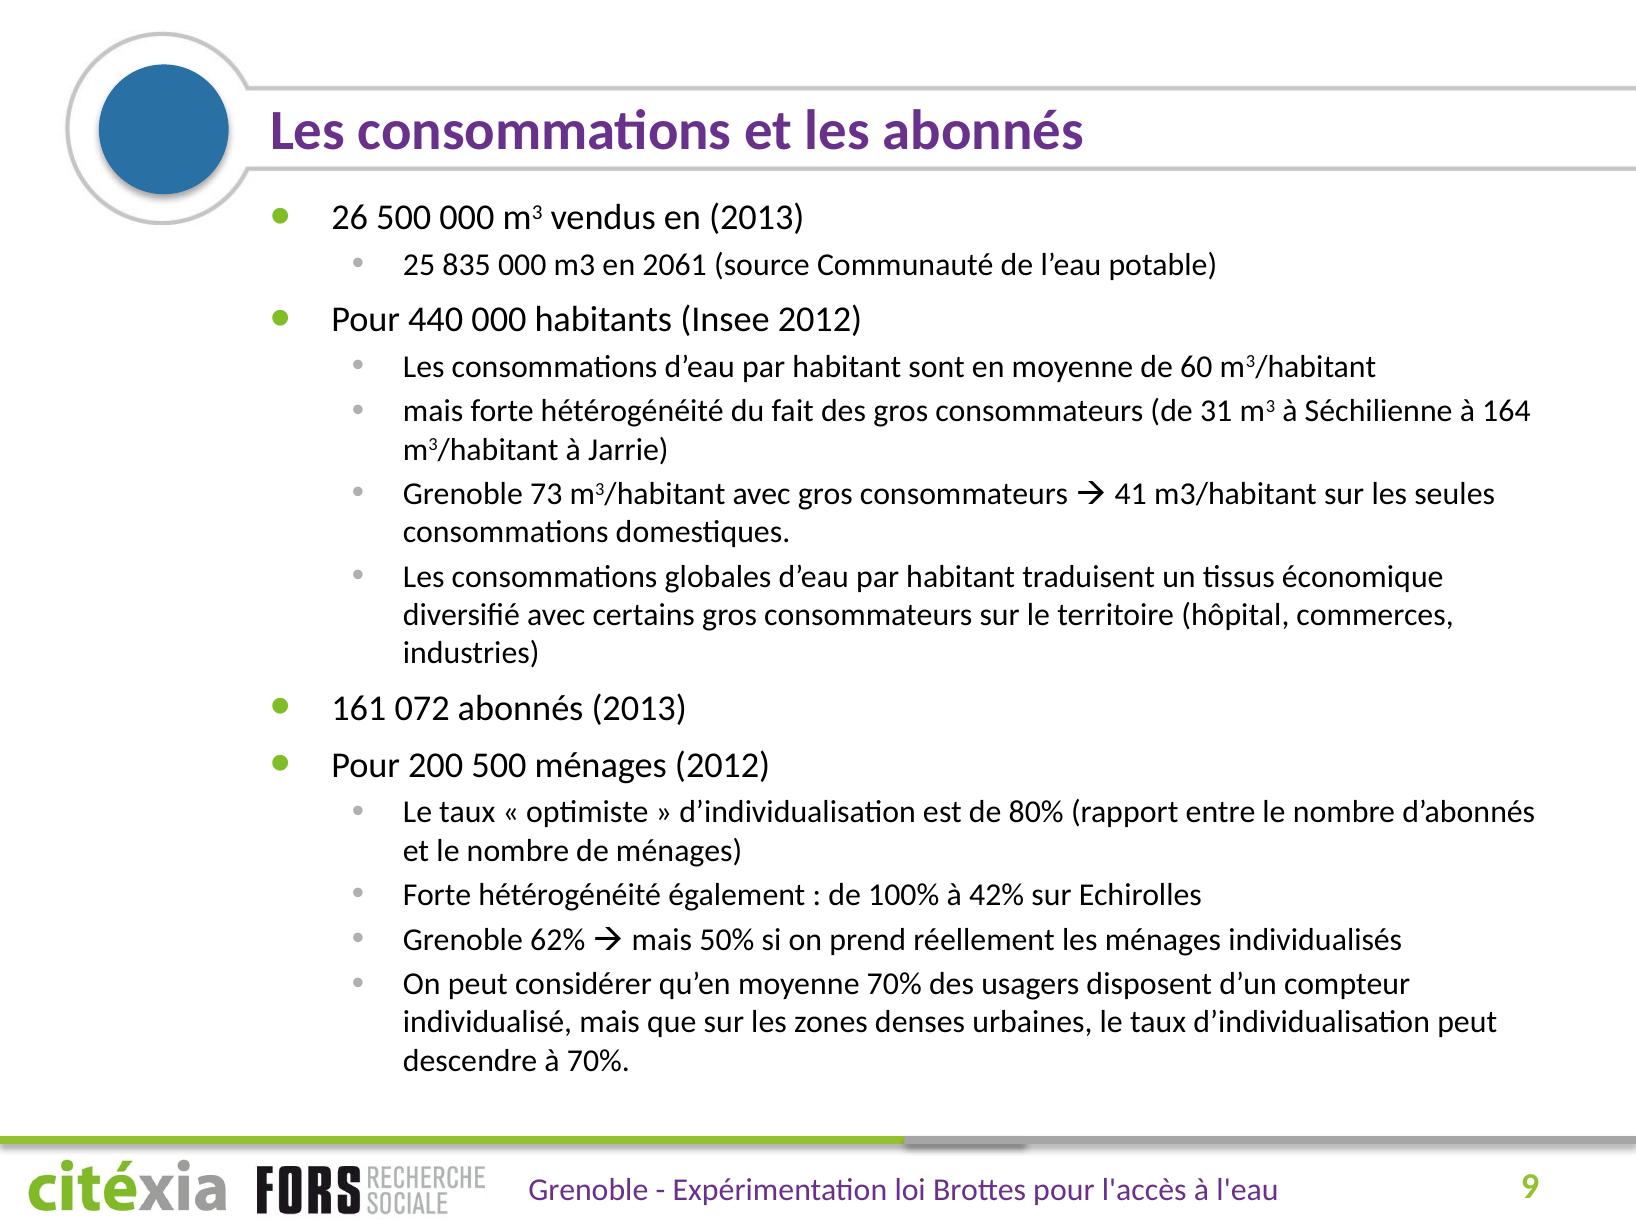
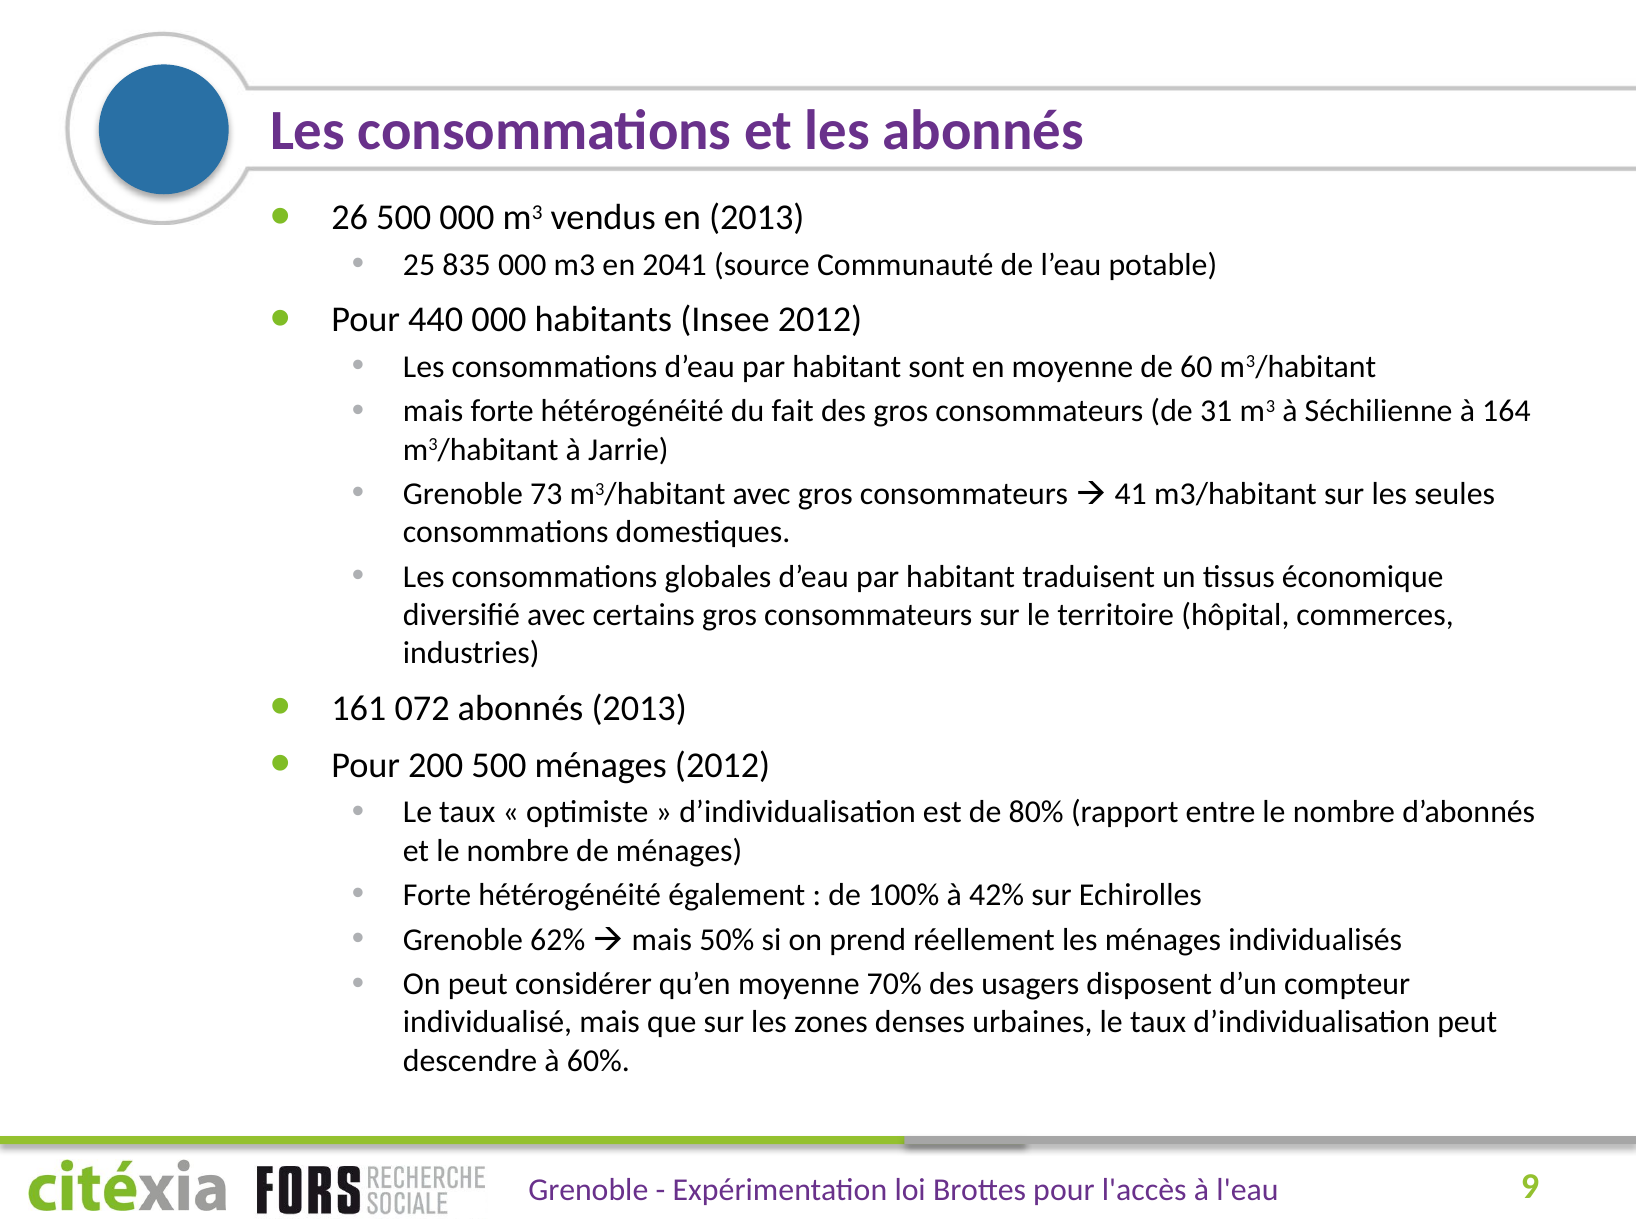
2061: 2061 -> 2041 (675, 265)
à 70%: 70% -> 60% (598, 1061)
